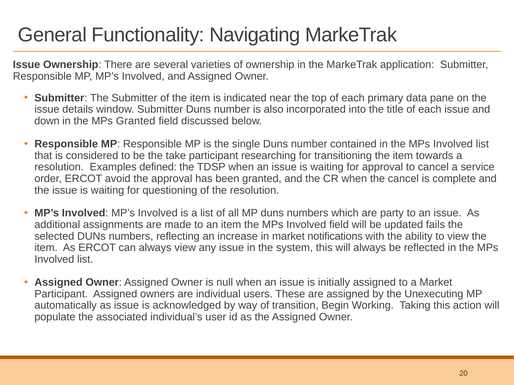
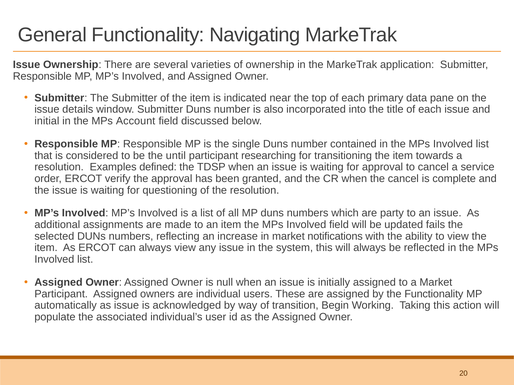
down: down -> initial (47, 121)
MPs Granted: Granted -> Account (136, 121)
take: take -> until (176, 156)
avoid: avoid -> verify (118, 179)
the Unexecuting: Unexecuting -> Functionality (434, 294)
